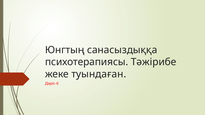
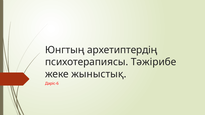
санасыздыққа: санасыздыққа -> архетиптердің (122, 50)
туындаған: туындаған -> жыныстық (99, 74)
